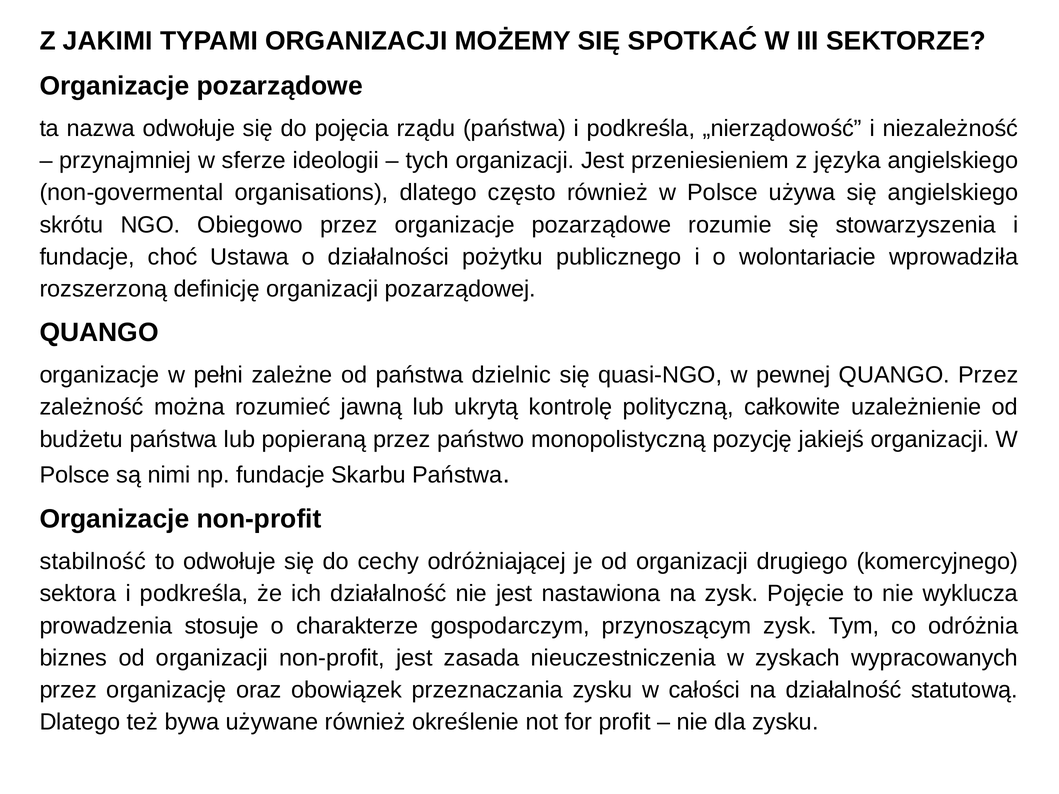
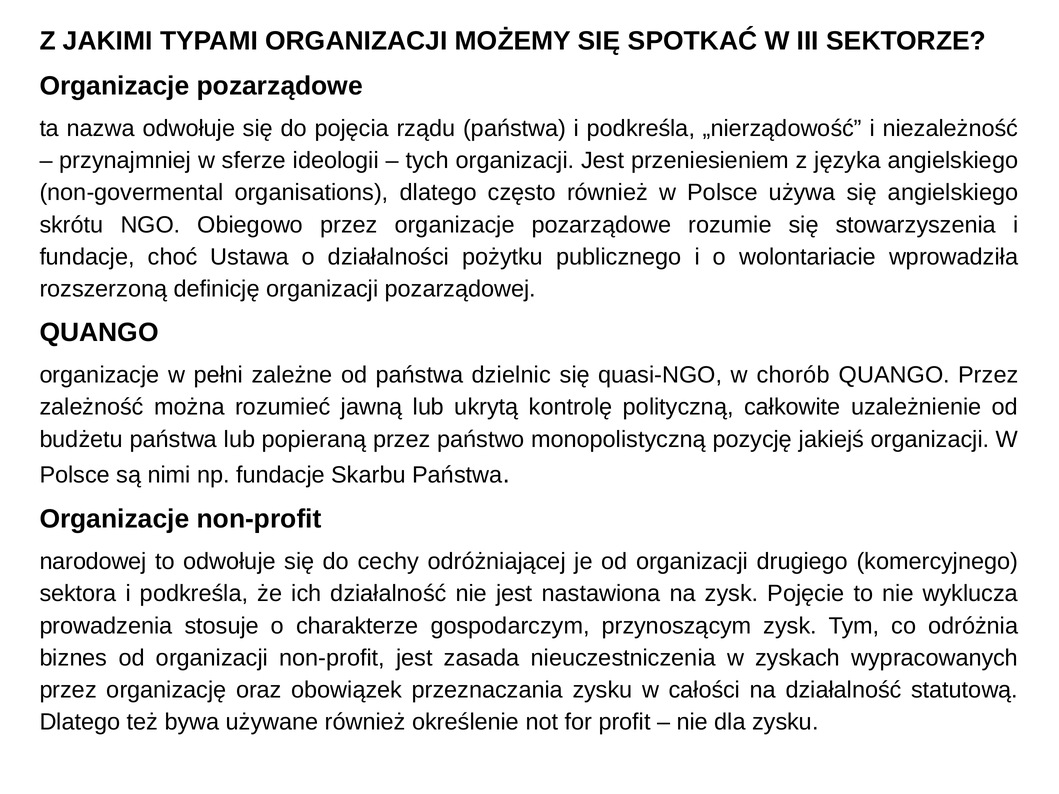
pewnej: pewnej -> chorób (793, 375)
stabilność: stabilność -> narodowej (93, 562)
